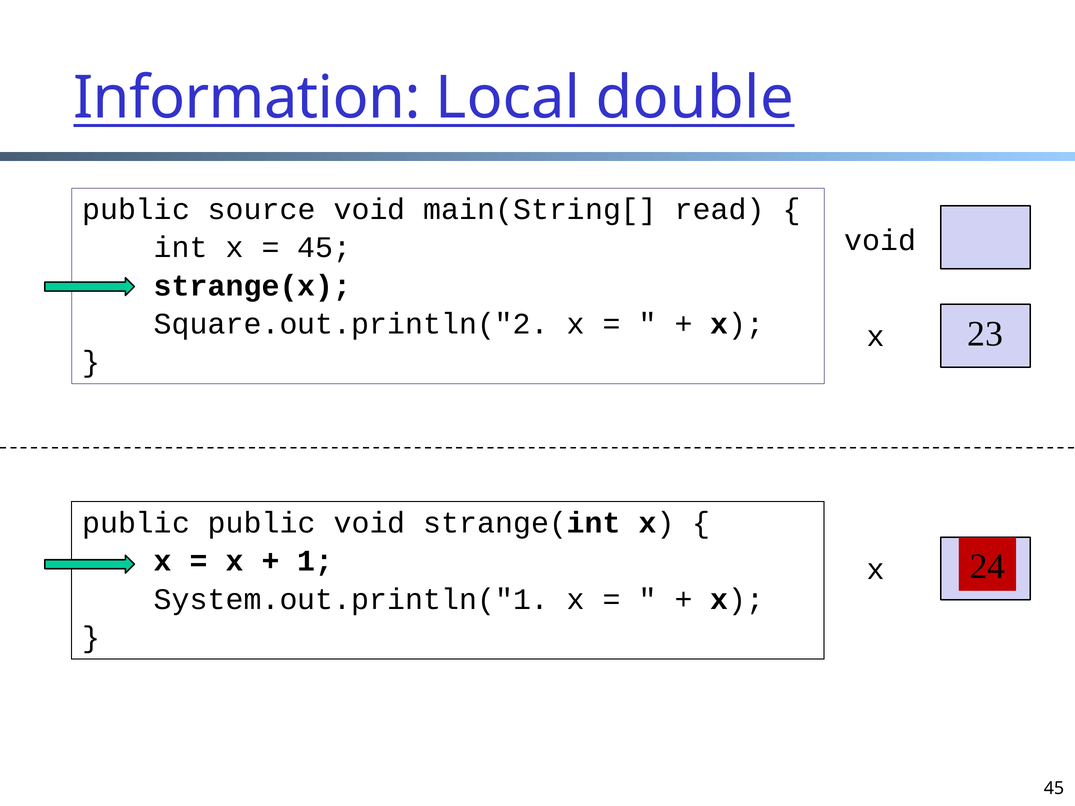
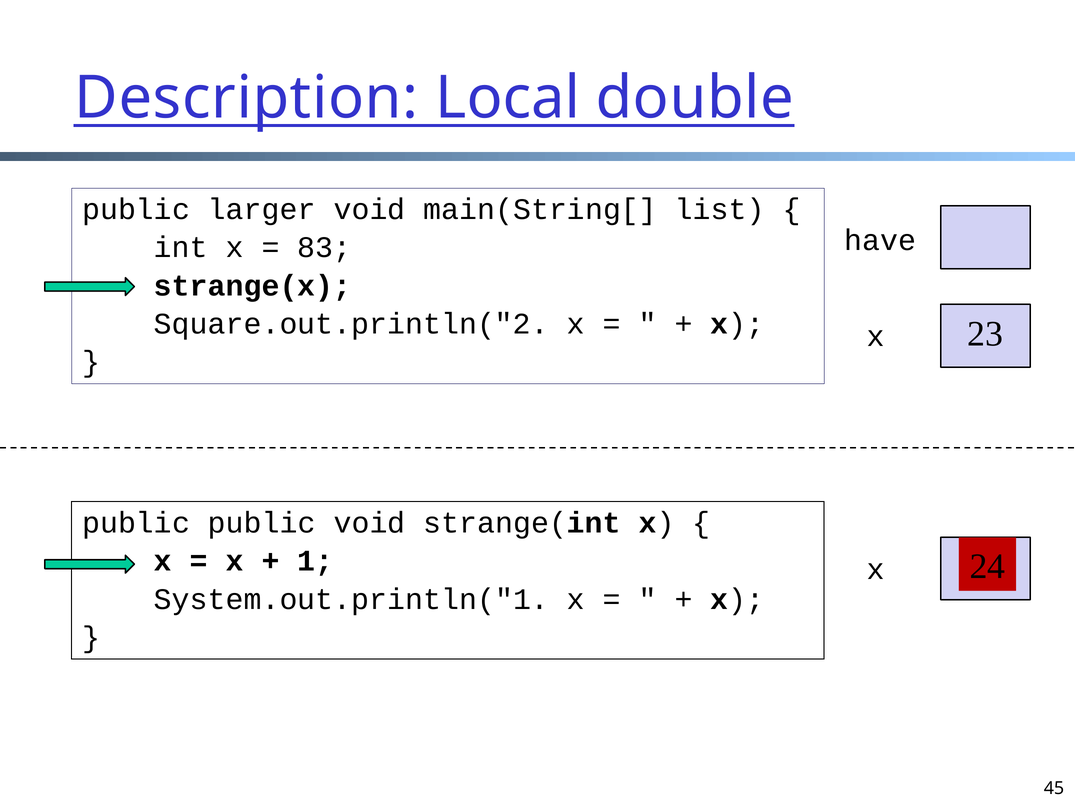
Information: Information -> Description (246, 98)
source: source -> larger (262, 209)
read: read -> list (720, 209)
void: void -> have (880, 240)
45: 45 -> 83 (324, 248)
